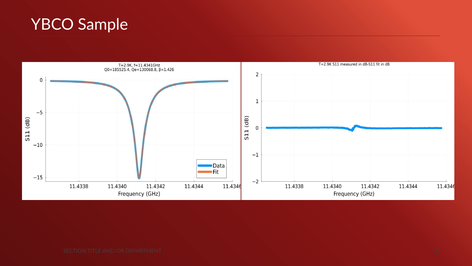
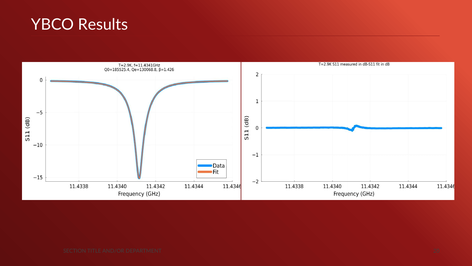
Sample: Sample -> Results (103, 24)
